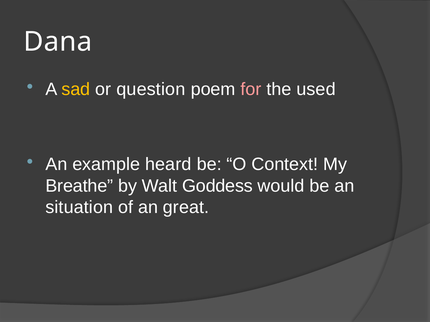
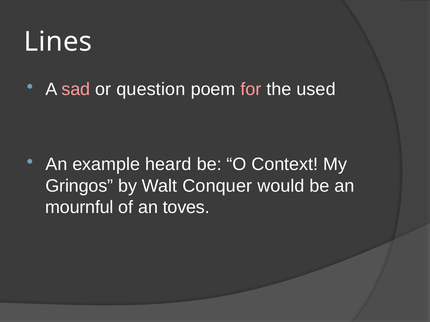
Dana: Dana -> Lines (58, 42)
sad colour: yellow -> pink (76, 89)
Breathe: Breathe -> Gringos (79, 186)
Goddess: Goddess -> Conquer (217, 186)
situation: situation -> mournful (79, 208)
great: great -> toves (186, 208)
